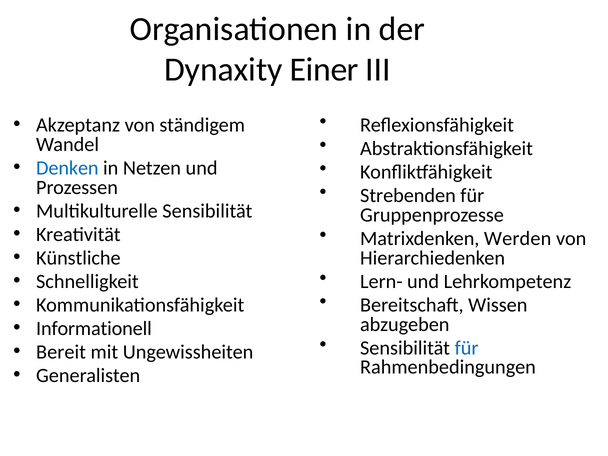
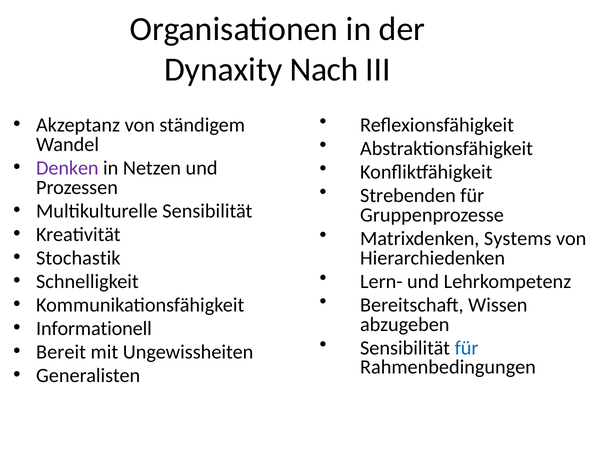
Einer: Einer -> Nach (324, 70)
Denken colour: blue -> purple (67, 168)
Werden: Werden -> Systems (518, 238)
Künstliche: Künstliche -> Stochastik (78, 258)
